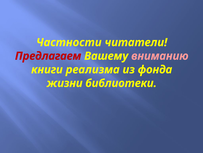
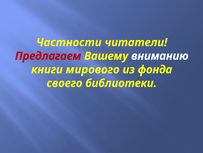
вниманию colour: pink -> white (160, 56)
реализма: реализма -> мирового (93, 69)
жизни: жизни -> своего (65, 83)
